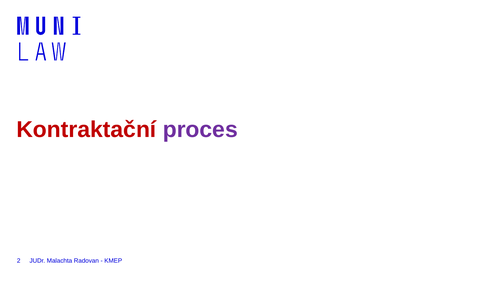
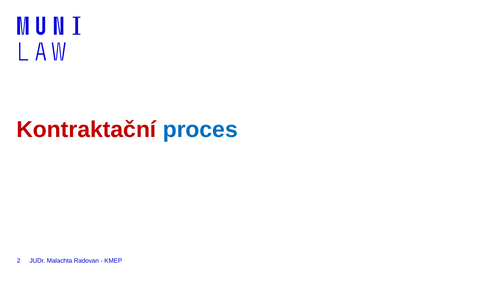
proces colour: purple -> blue (200, 130)
